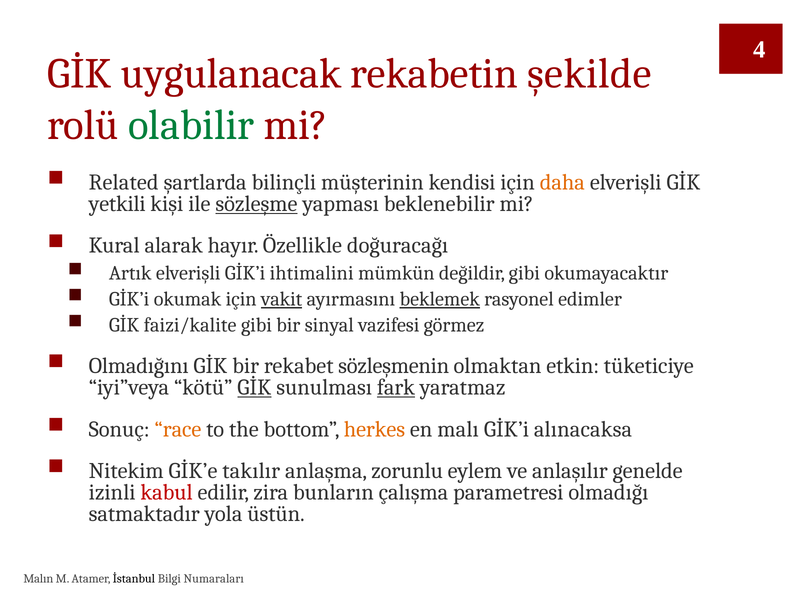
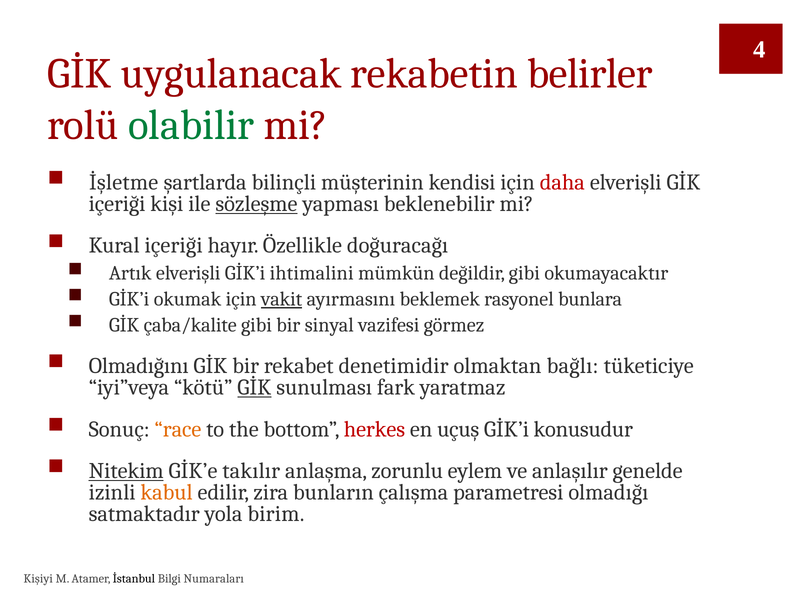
şekilde: şekilde -> belirler (590, 74)
Related: Related -> İşletme (124, 182)
daha colour: orange -> red (562, 182)
yetkili: yetkili -> içeriği (117, 204)
Kural alarak: alarak -> içeriği (174, 245)
beklemek underline: present -> none (440, 299)
edimler: edimler -> bunlara (590, 299)
faizi/kalite: faizi/kalite -> çaba/kalite (190, 325)
sözleşmenin: sözleşmenin -> denetimidir (394, 365)
etkin: etkin -> bağlı (573, 365)
fark underline: present -> none (396, 387)
herkes colour: orange -> red (374, 429)
malı: malı -> uçuş (458, 429)
alınacaksa: alınacaksa -> konusudur (583, 429)
Nitekim underline: none -> present (126, 470)
kabul colour: red -> orange (167, 492)
üstün: üstün -> birim (276, 513)
Malın: Malın -> Kişiyi (38, 578)
